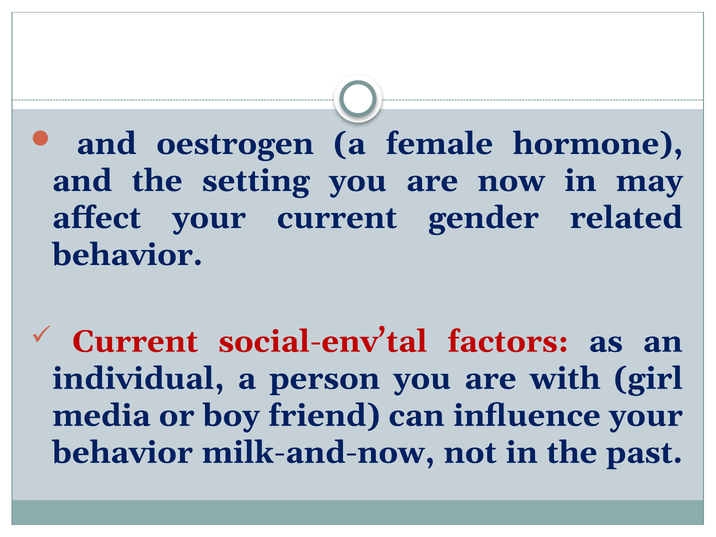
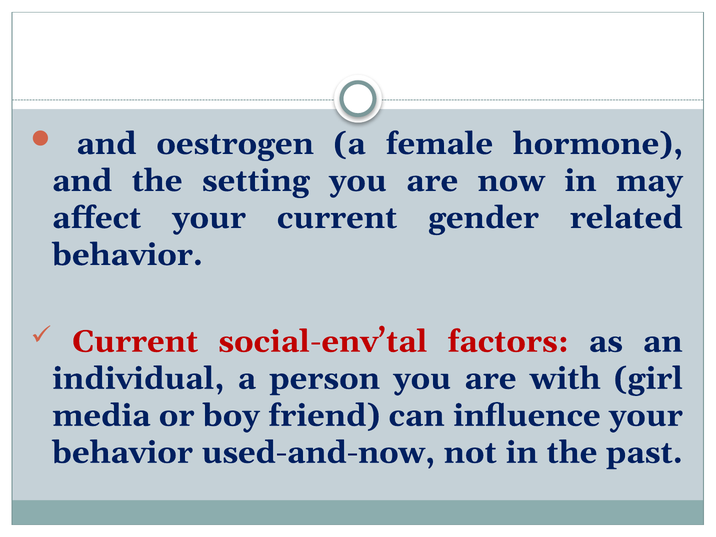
milk-and-now: milk-and-now -> used-and-now (318, 453)
